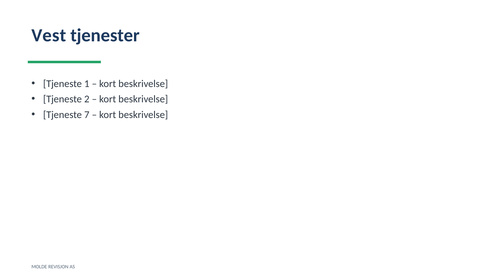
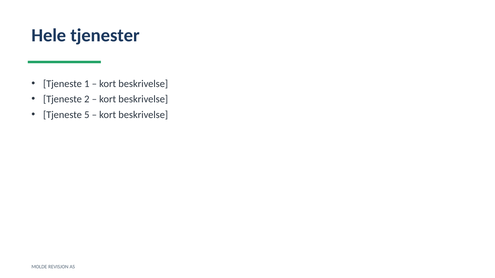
Vest: Vest -> Hele (49, 35)
7: 7 -> 5 (87, 115)
